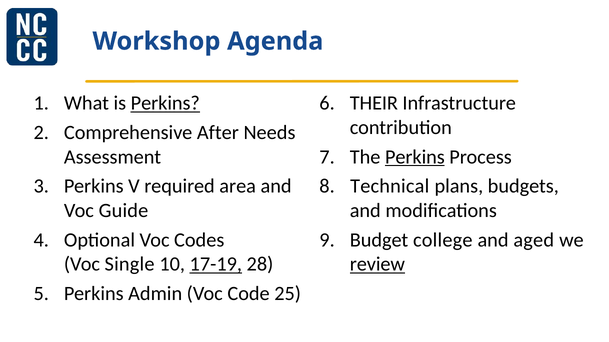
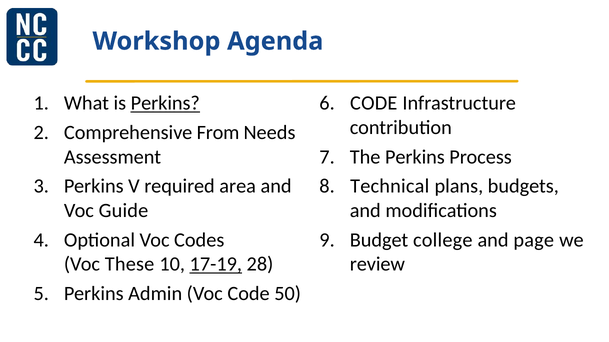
THEIR: THEIR -> CODE (374, 103)
After: After -> From (218, 133)
Perkins underline: present -> none (415, 157)
aged: aged -> page (534, 240)
Single: Single -> These (130, 265)
review underline: present -> none (377, 265)
25: 25 -> 50 (288, 294)
